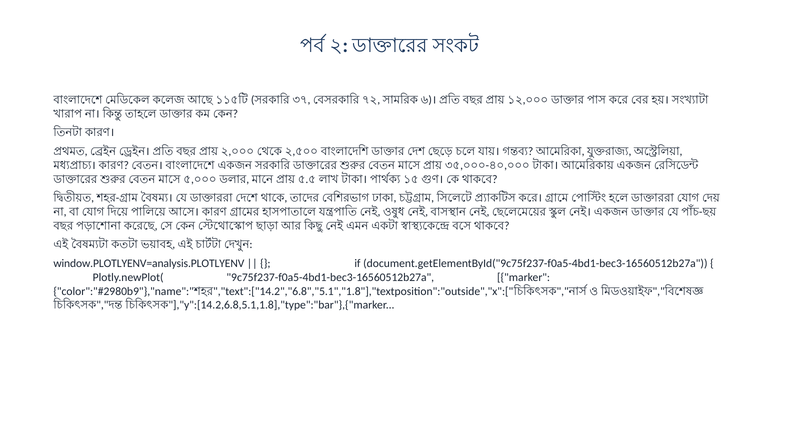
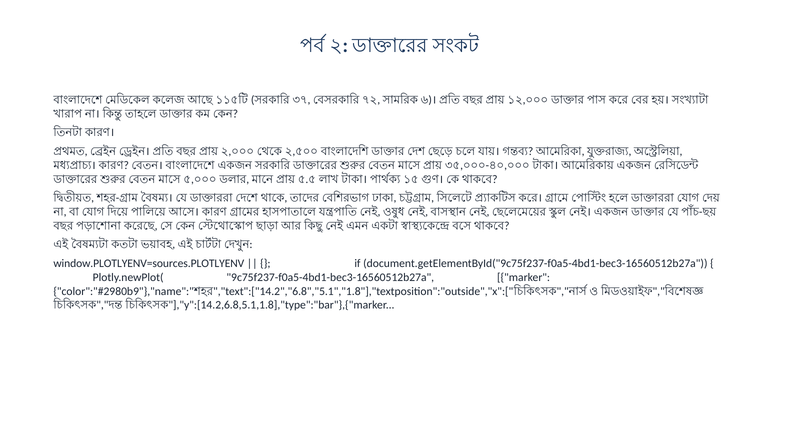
window.PLOTLYENV=analysis.PLOTLYENV: window.PLOTLYENV=analysis.PLOTLYENV -> window.PLOTLYENV=sources.PLOTLYENV (149, 264)
